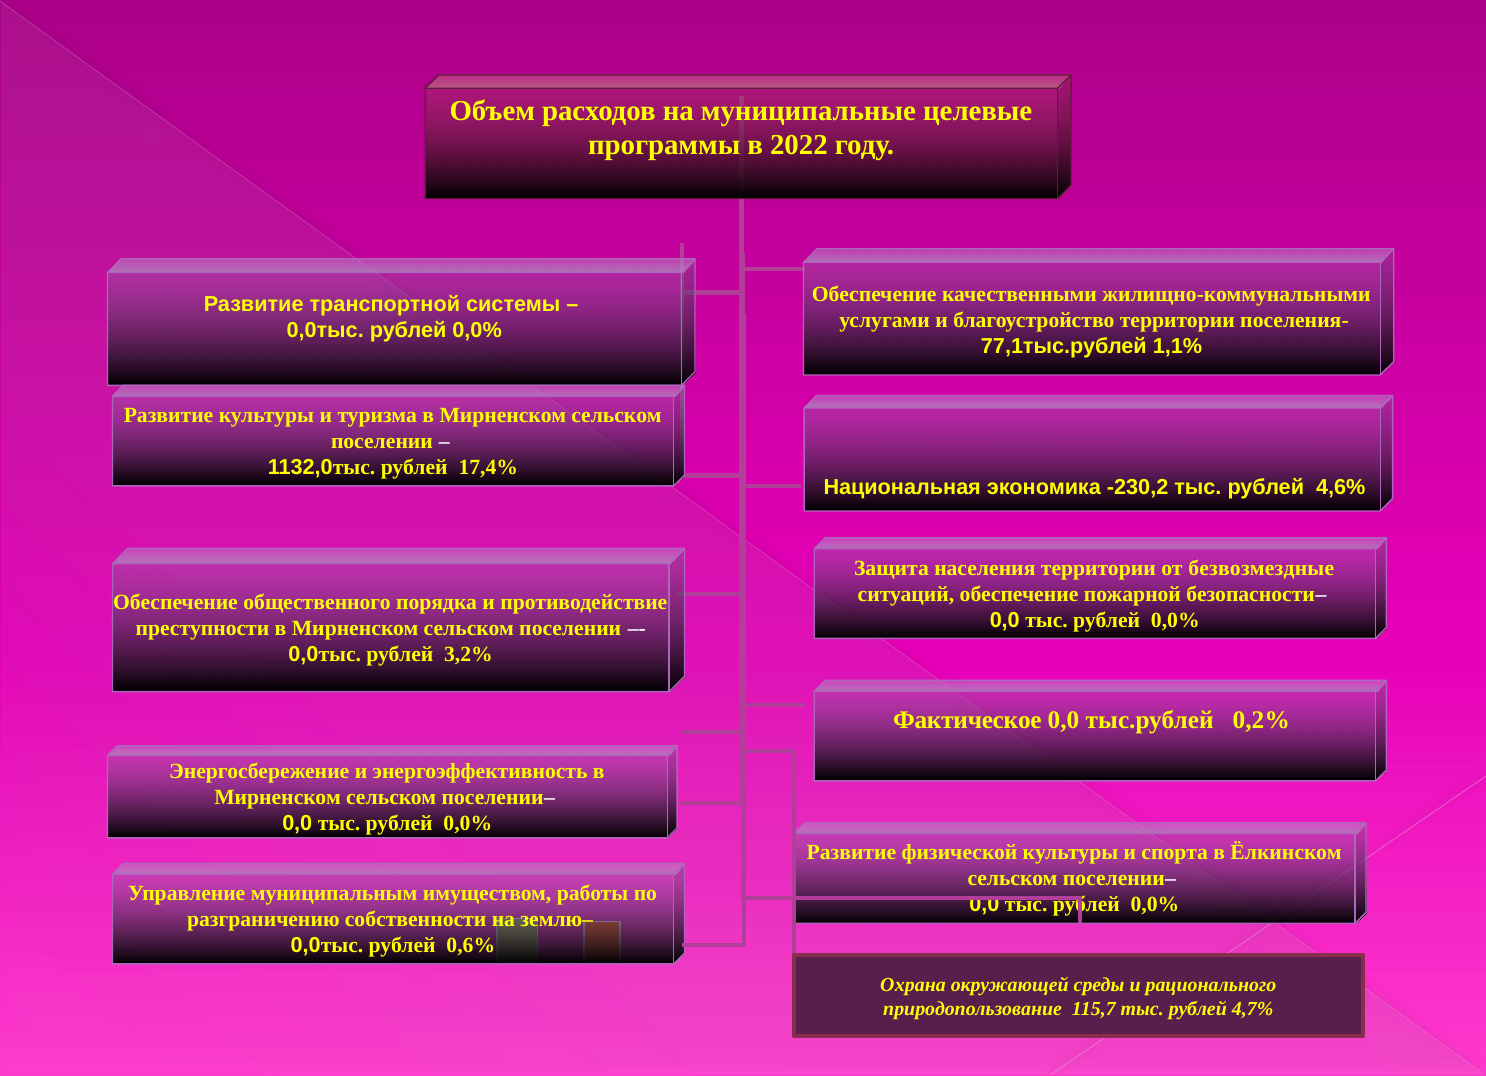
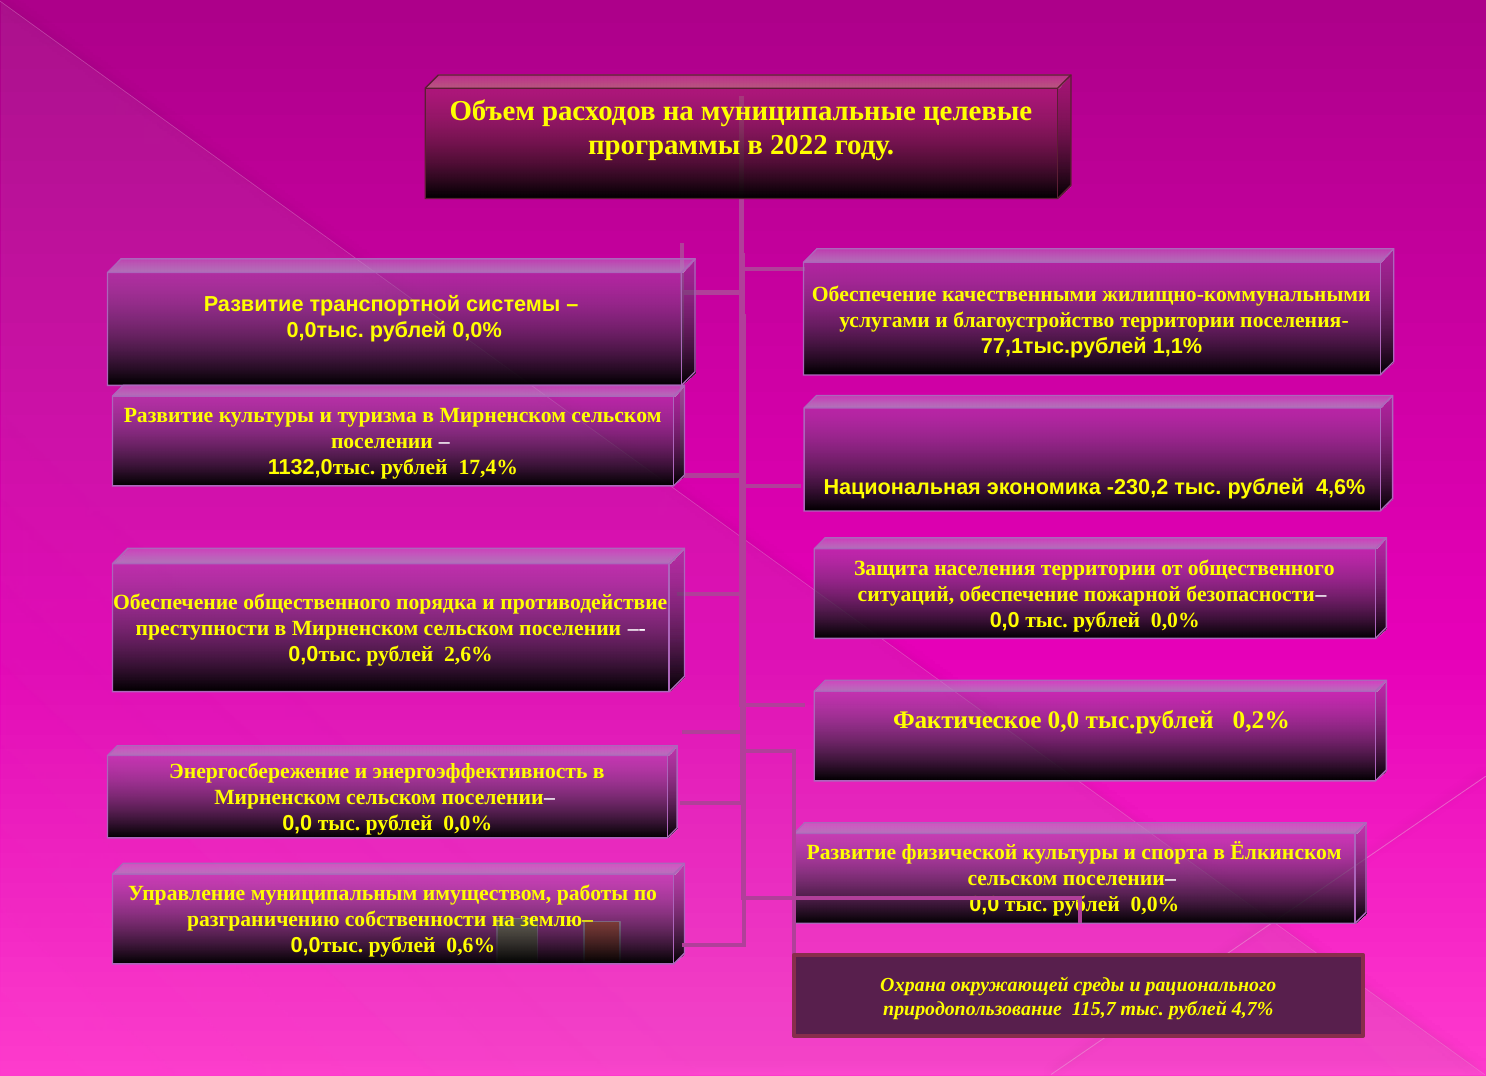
от безвозмездные: безвозмездные -> общественного (1261, 568)
3,2%: 3,2% -> 2,6% (469, 654)
